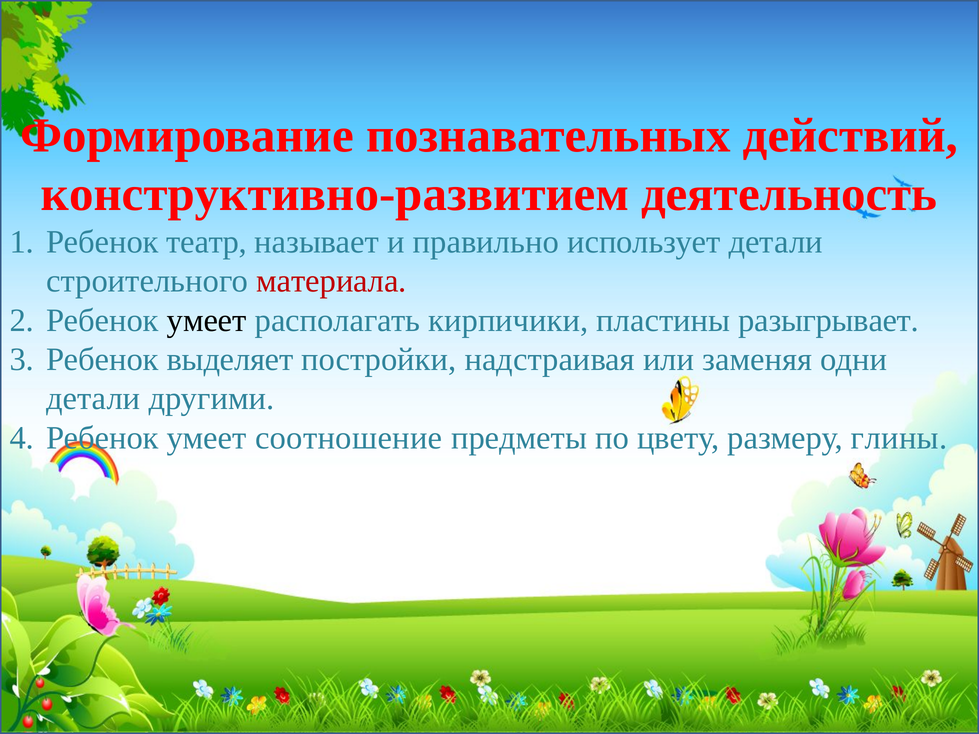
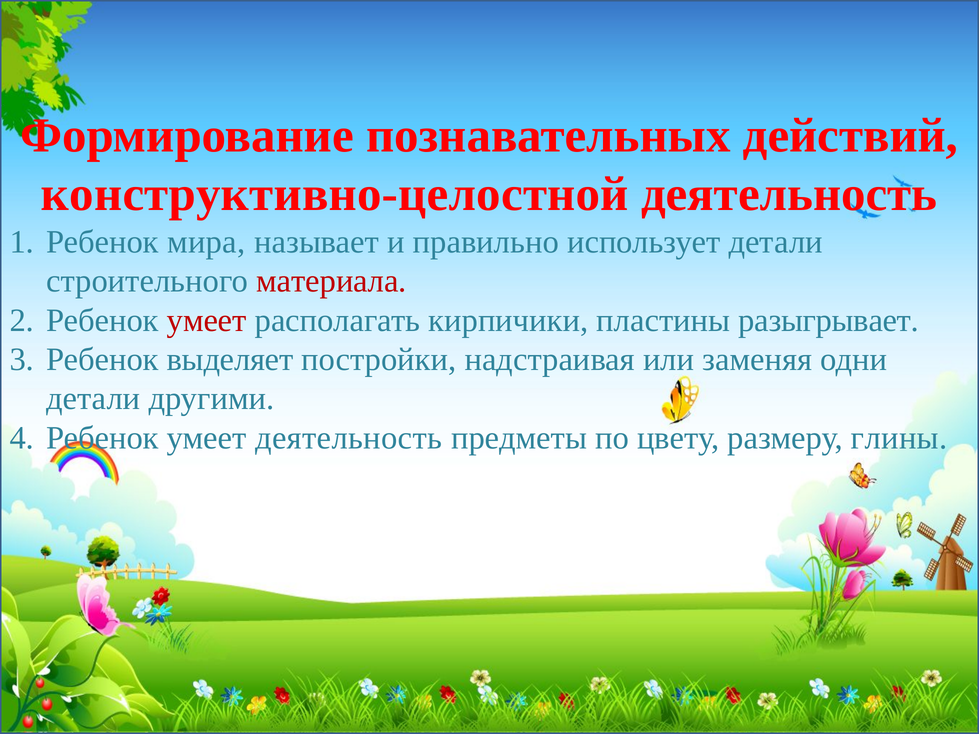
конструктивно-развитием: конструктивно-развитием -> конструктивно-целостной (335, 194)
театр: театр -> мира (206, 242)
умеет colour: black -> red (207, 320)
умеет соотношение: соотношение -> деятельность (349, 438)
